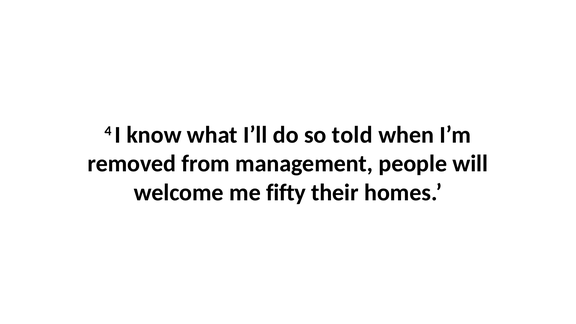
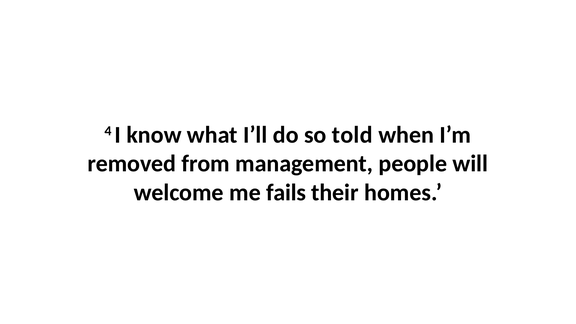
fifty: fifty -> fails (286, 192)
